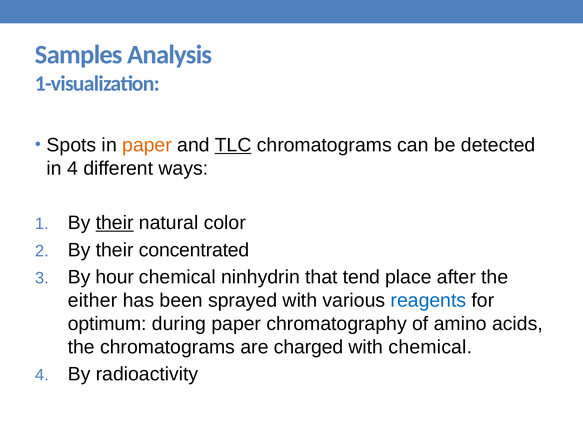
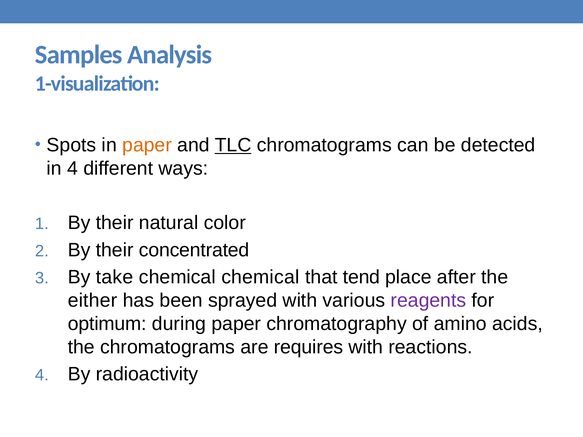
their underline: present -> none (115, 223)
hour: hour -> take (115, 277)
chemical ninhydrin: ninhydrin -> chemical (260, 277)
reagents colour: blue -> purple (428, 301)
charged: charged -> requires (309, 347)
with chemical: chemical -> reactions (430, 347)
